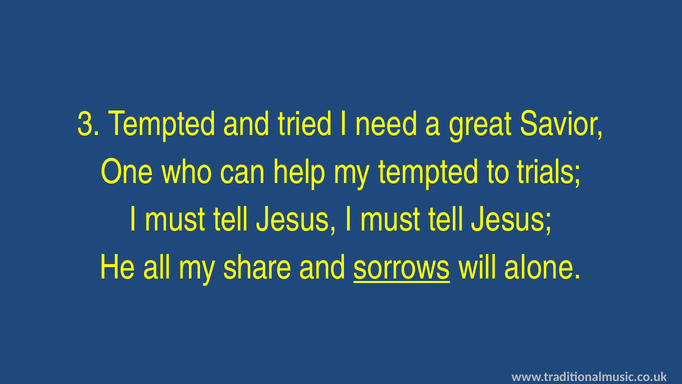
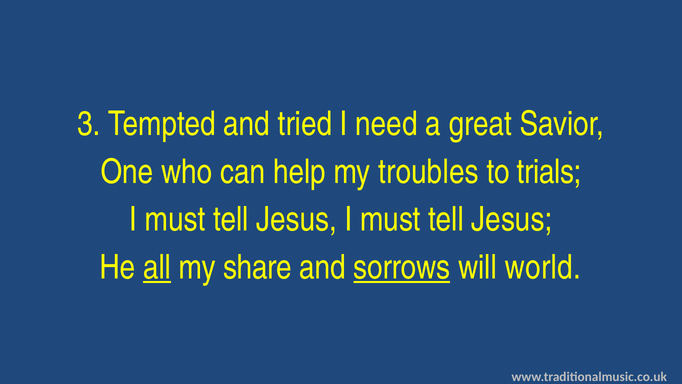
my tempted: tempted -> troubles (428, 172)
all underline: none -> present (157, 267)
alone: alone -> world (543, 267)
